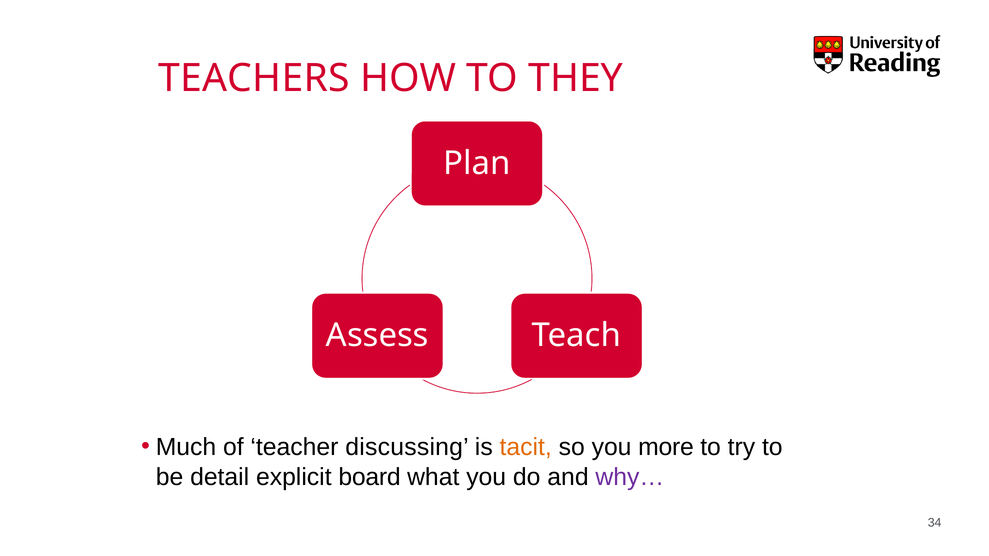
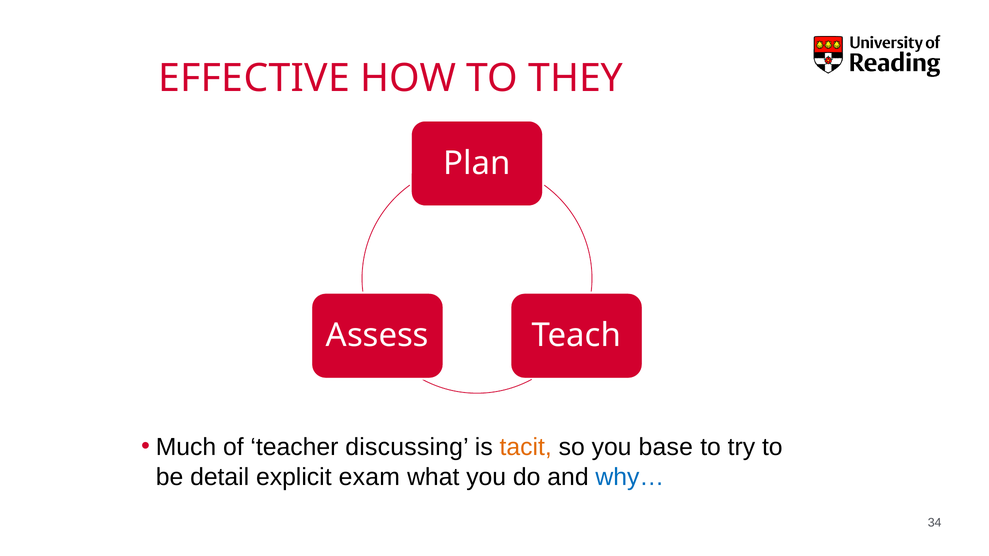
TEACHERS: TEACHERS -> EFFECTIVE (254, 78)
more: more -> base (666, 447)
board: board -> exam (369, 477)
why… colour: purple -> blue (630, 477)
